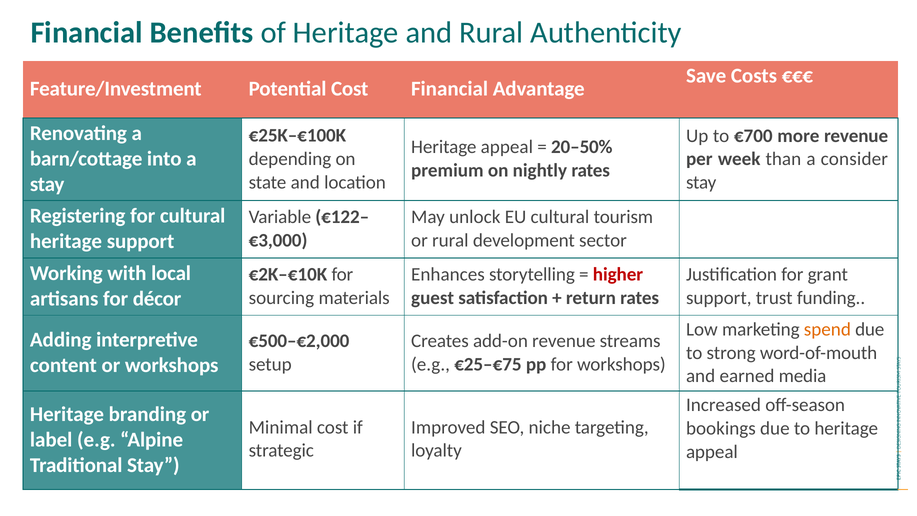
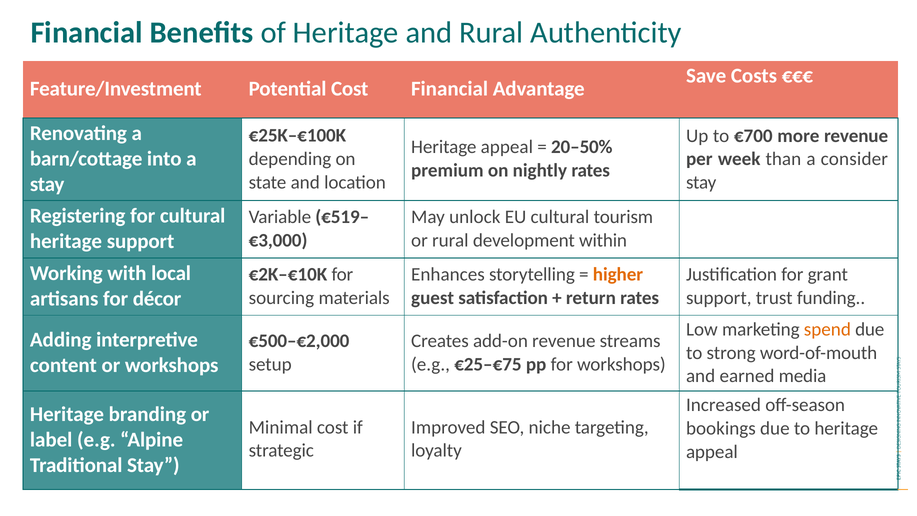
€122–: €122– -> €519– (342, 217)
sector: sector -> within (603, 240)
higher colour: red -> orange (618, 274)
